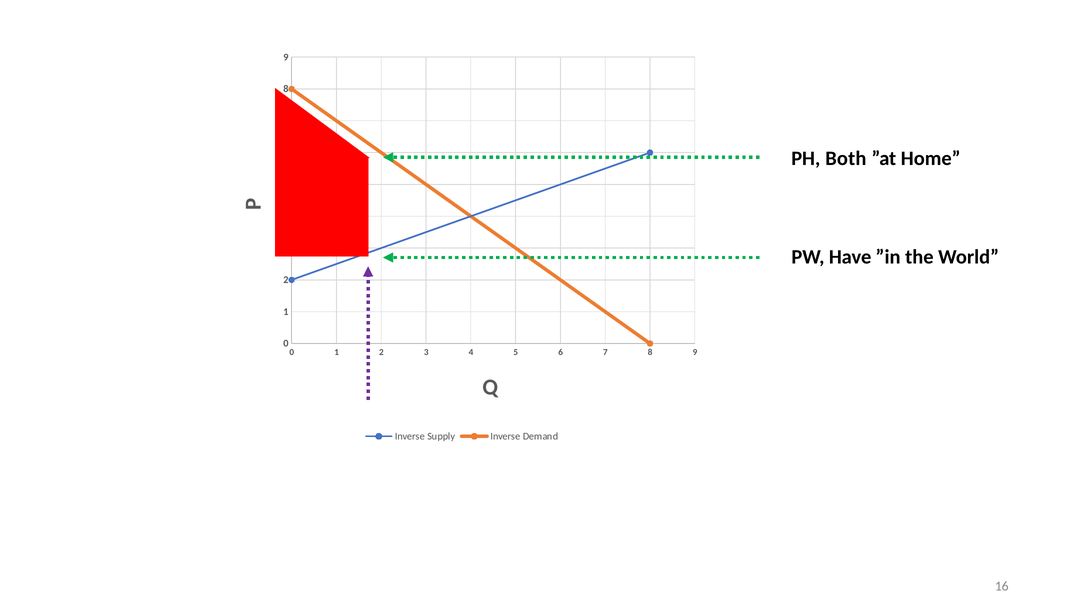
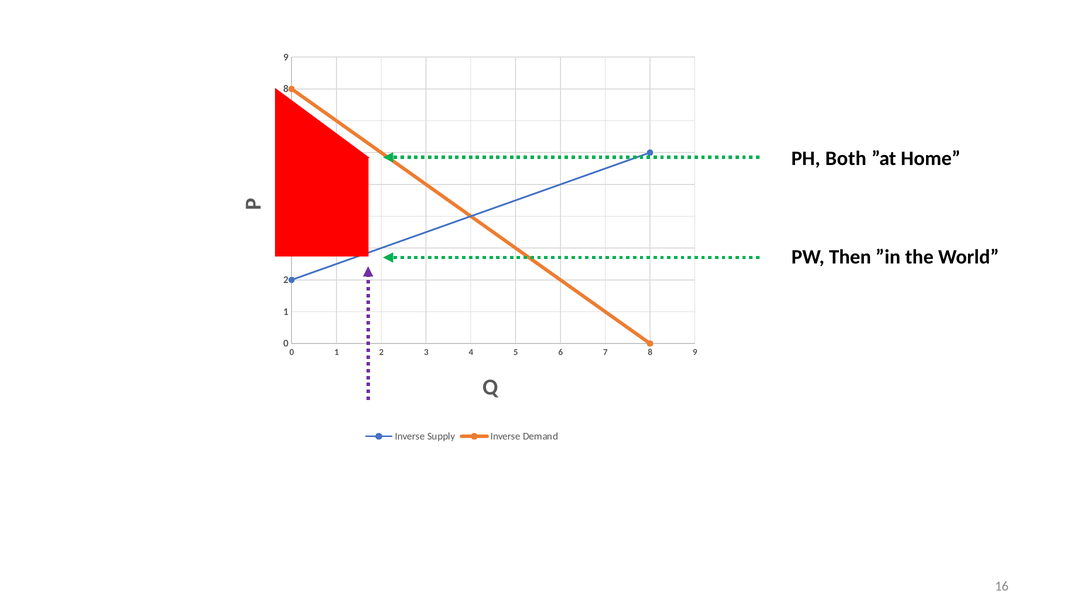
Have: Have -> Then (850, 257)
